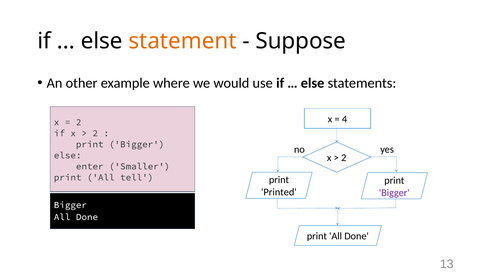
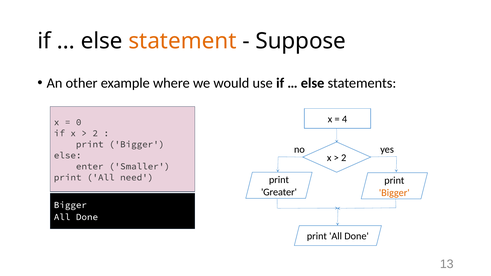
2: 2 -> 0 (79, 122)
tell: tell -> need (137, 177)
Printed: Printed -> Greater (279, 192)
Bigger colour: purple -> orange (394, 193)
